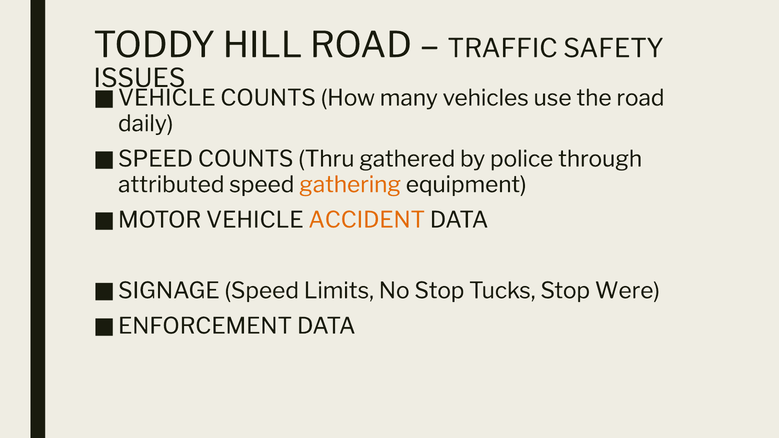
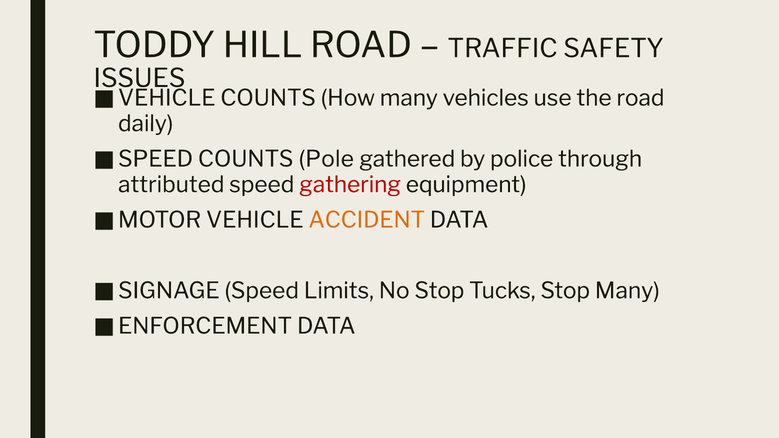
Thru: Thru -> Pole (326, 159)
gathering colour: orange -> red (350, 185)
Stop Were: Were -> Many (627, 291)
